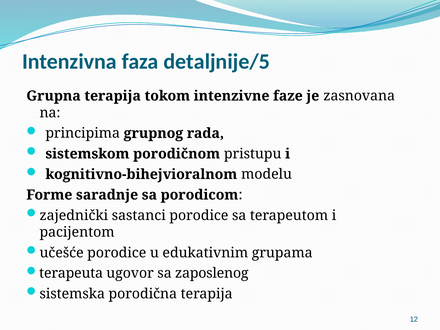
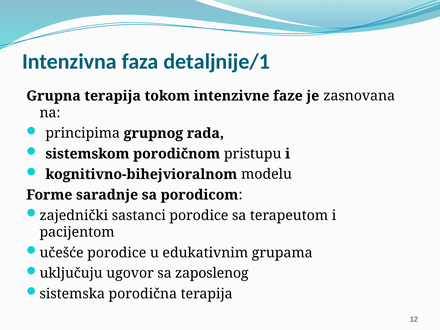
detaljnije/5: detaljnije/5 -> detaljnije/1 (217, 62)
terapeuta: terapeuta -> uključuju (71, 273)
